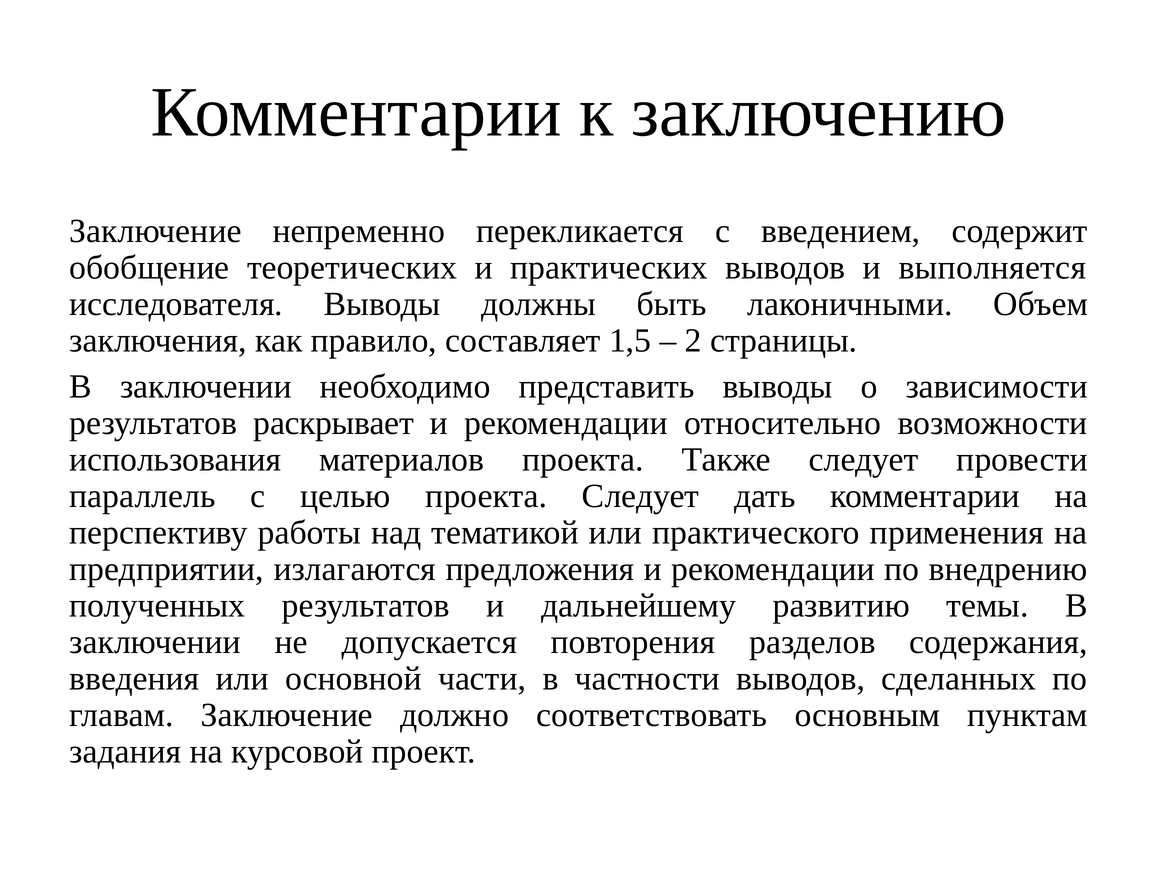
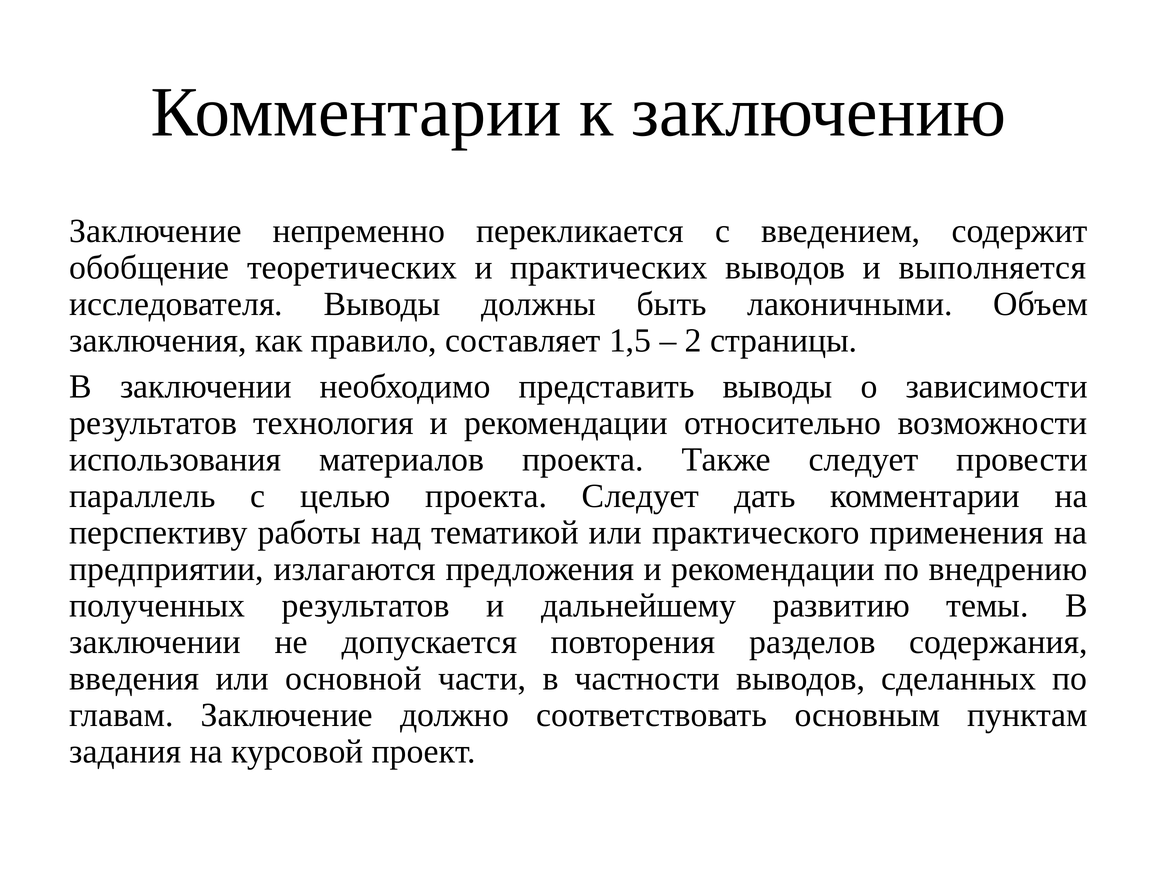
раскрывает: раскрывает -> технология (334, 423)
